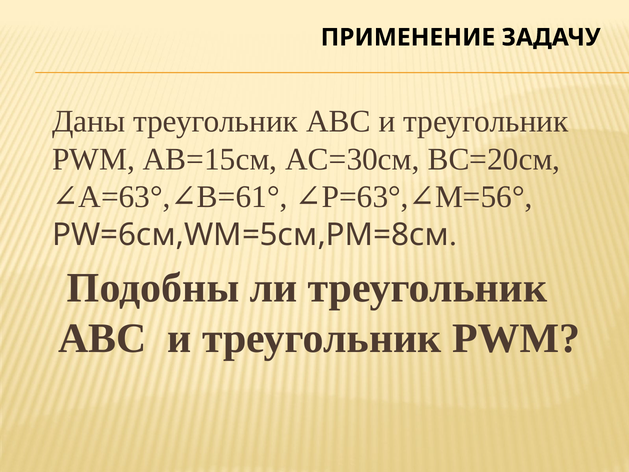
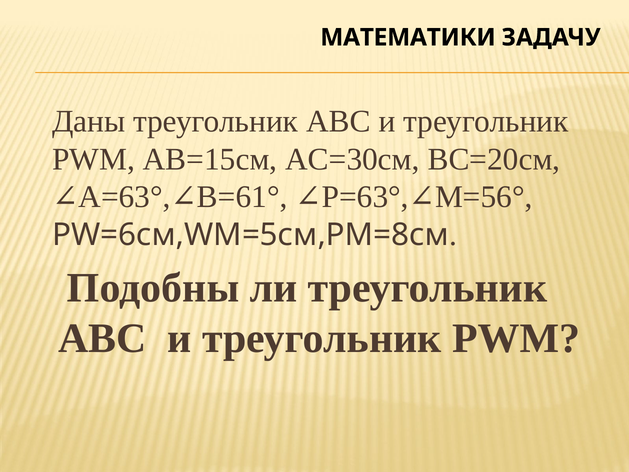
ПРИМЕНЕНИЕ: ПРИМЕНЕНИЕ -> МАТЕМАТИКИ (408, 37)
